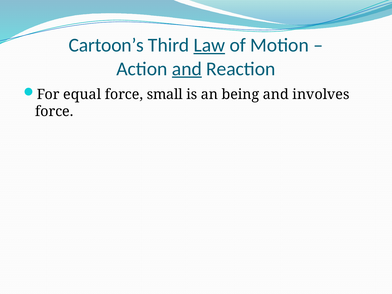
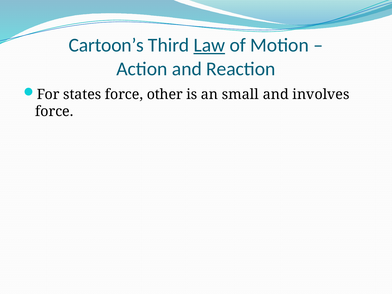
and underline: present -> none (187, 69)
equal: equal -> states (82, 94)
small: small -> other (165, 94)
being: being -> small (240, 94)
